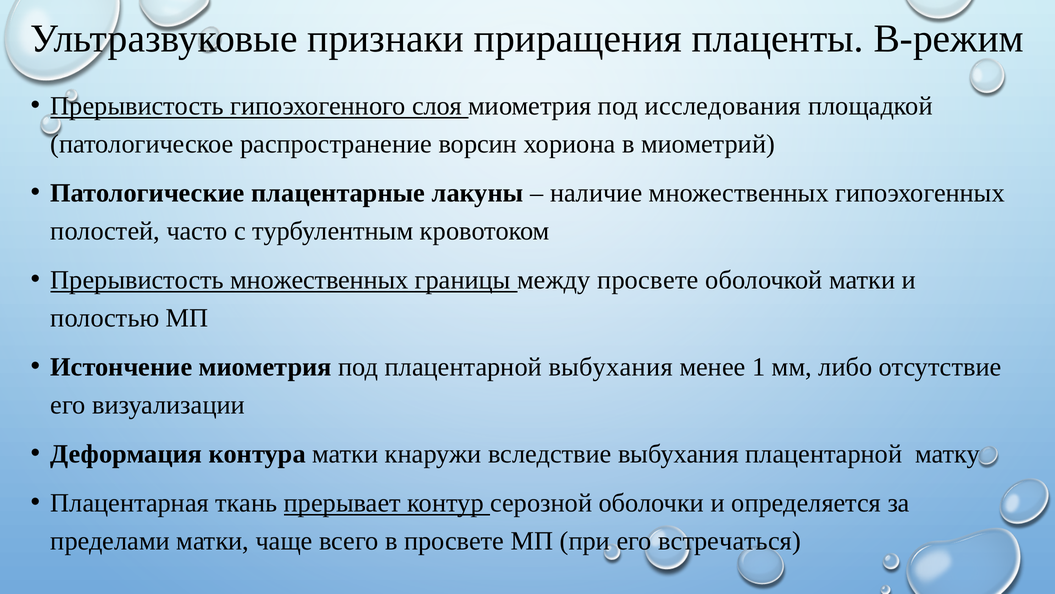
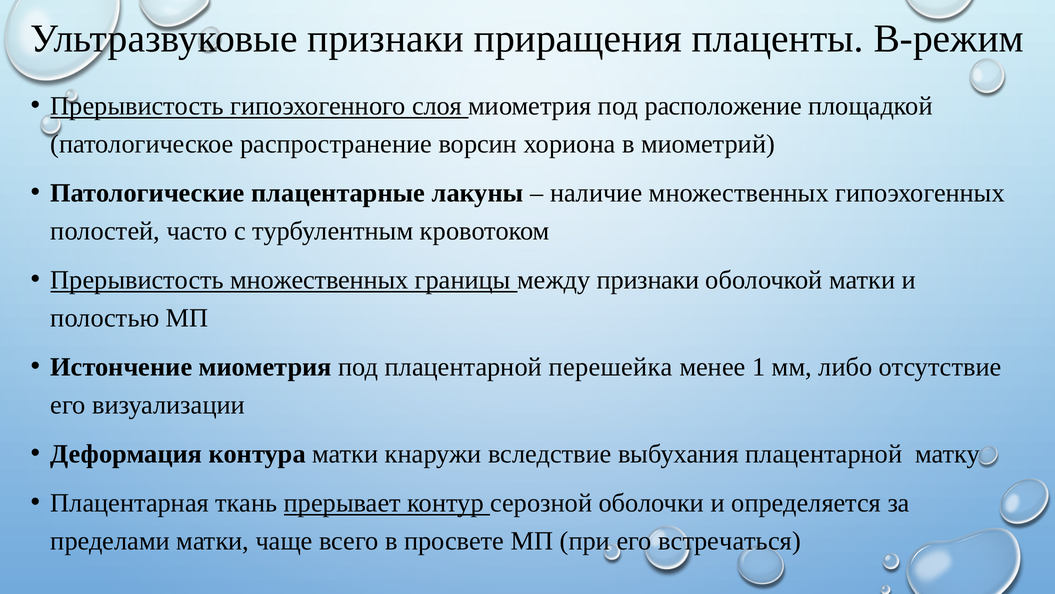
исследования: исследования -> расположение (723, 106)
между просвете: просвете -> признаки (648, 280)
плацентарной выбухания: выбухания -> перешейка (611, 367)
